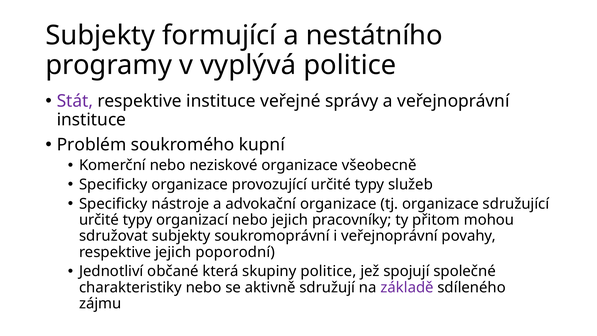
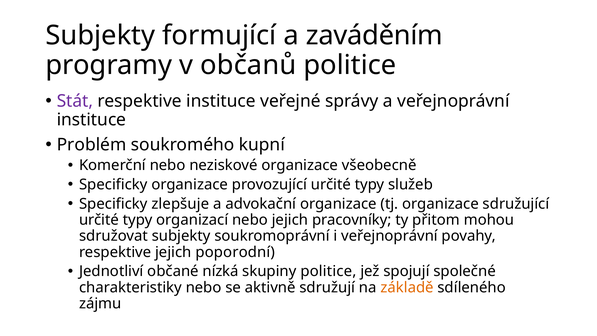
nestátního: nestátního -> zaváděním (374, 35)
vyplývá: vyplývá -> občanů (248, 65)
nástroje: nástroje -> zlepšuje (180, 204)
která: která -> nízká (221, 271)
základě colour: purple -> orange (407, 287)
